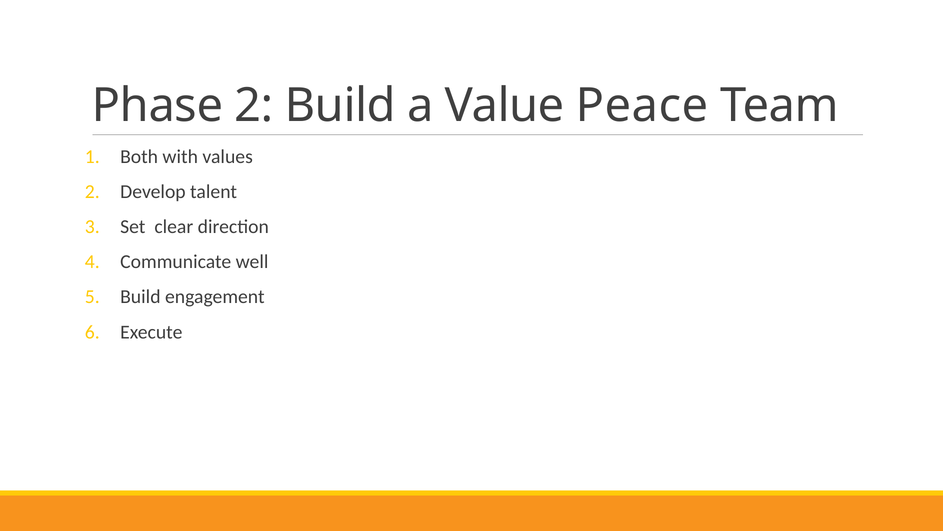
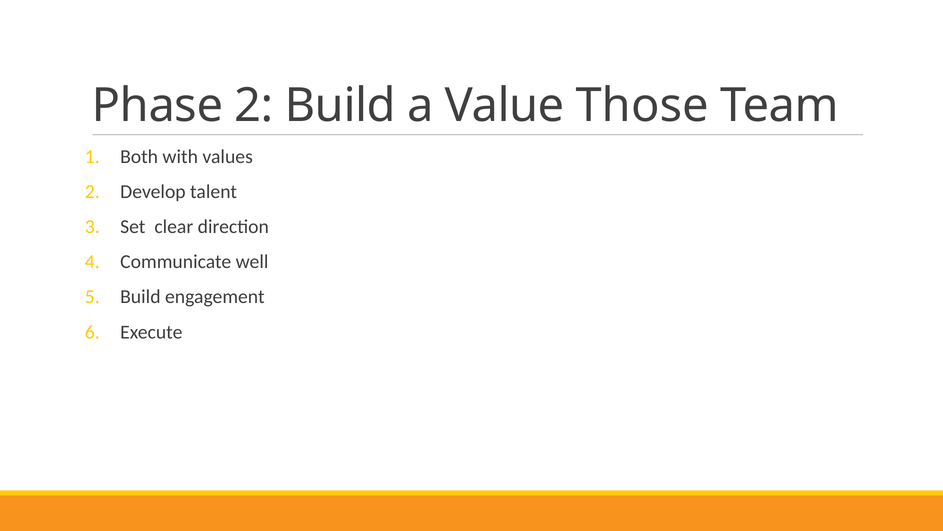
Peace: Peace -> Those (642, 106)
